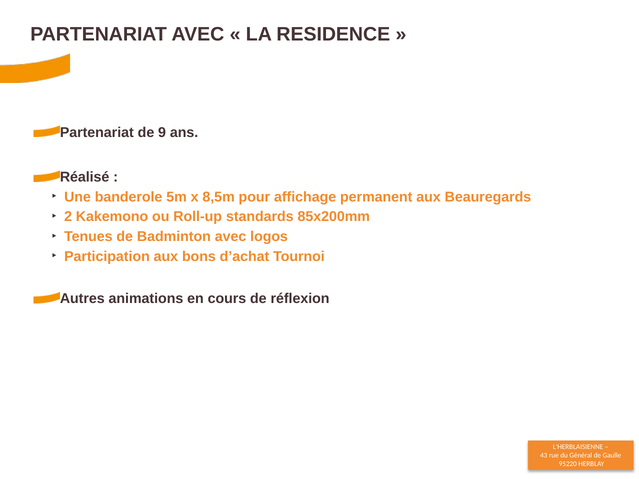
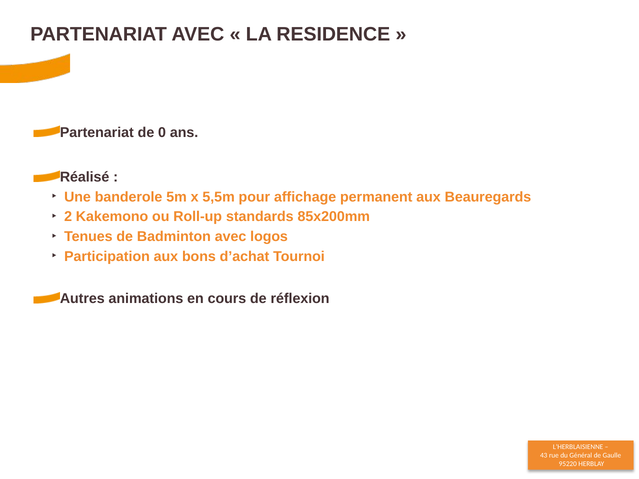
9: 9 -> 0 (162, 132)
8,5m: 8,5m -> 5,5m (219, 197)
